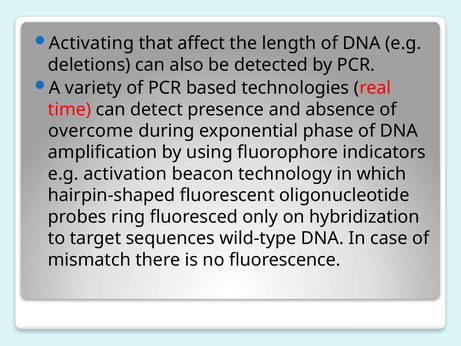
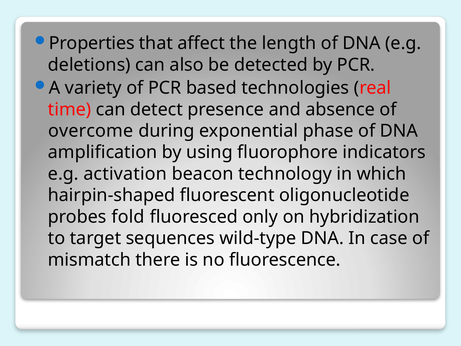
Activating: Activating -> Properties (92, 43)
ring: ring -> fold (128, 217)
